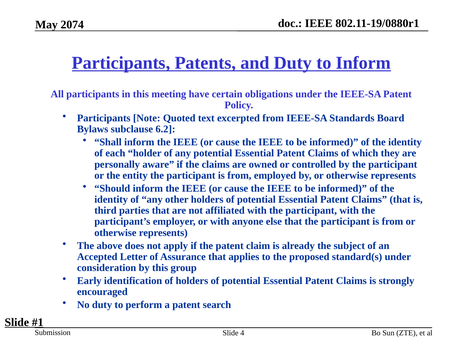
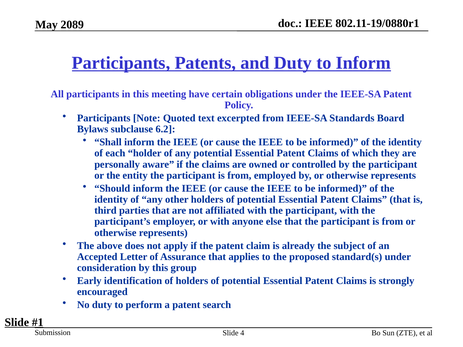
2074: 2074 -> 2089 (72, 25)
